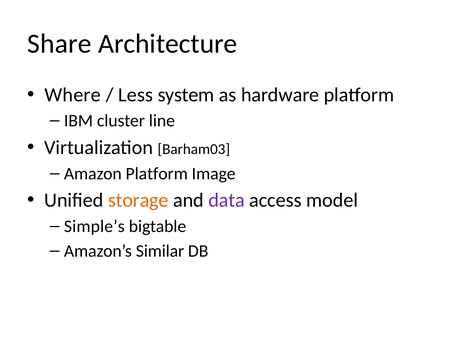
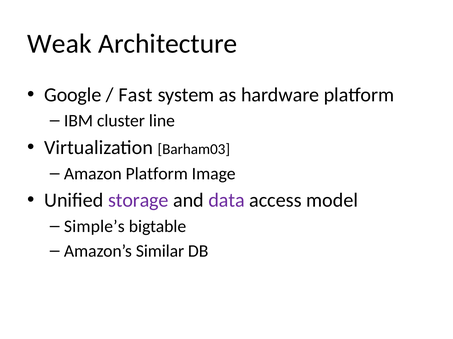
Share: Share -> Weak (59, 44)
Where: Where -> Google (73, 95)
Less: Less -> Fast (136, 95)
storage colour: orange -> purple (138, 201)
